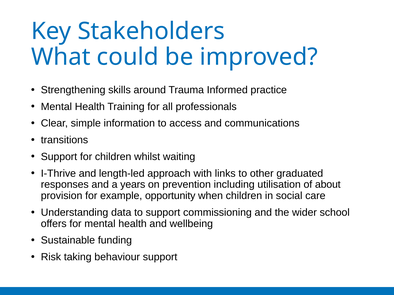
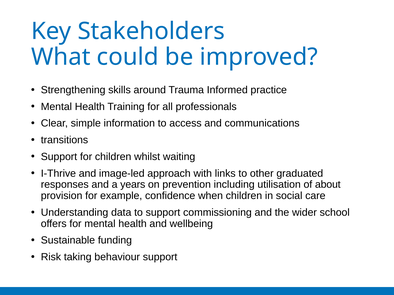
length-led: length-led -> image-led (122, 174)
opportunity: opportunity -> confidence (170, 196)
